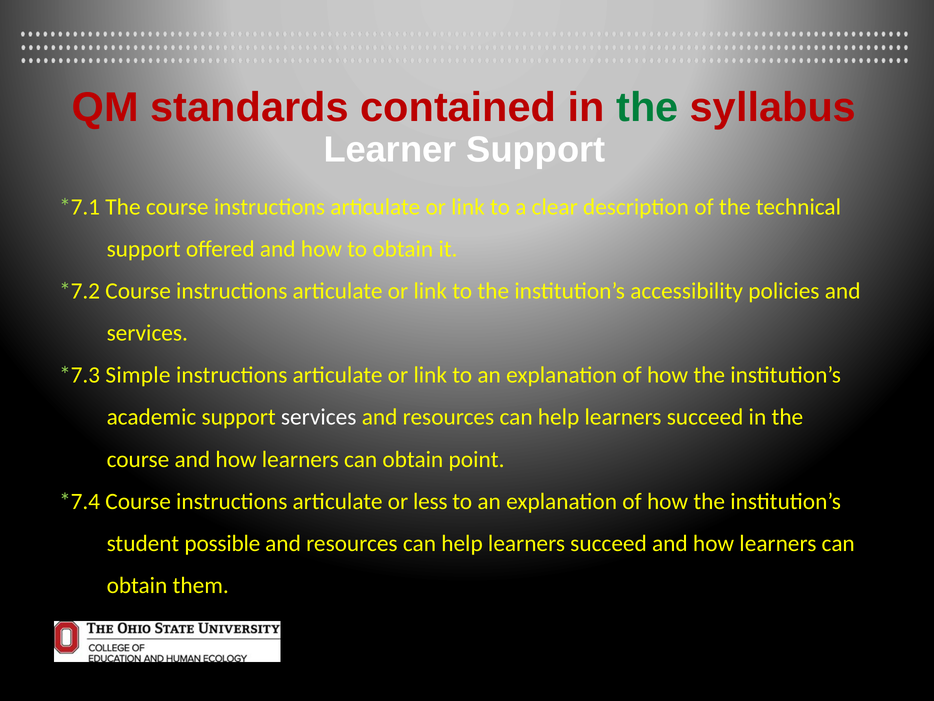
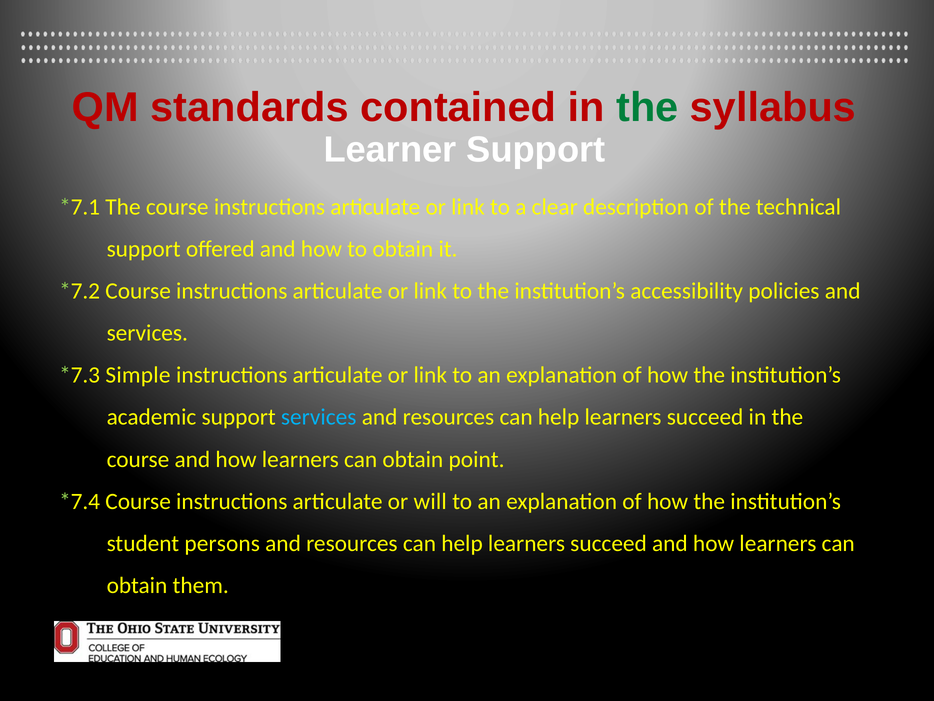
services colour: white -> light blue (319, 417)
less: less -> will (430, 501)
possible: possible -> persons (222, 543)
